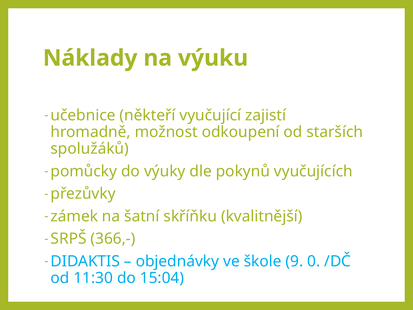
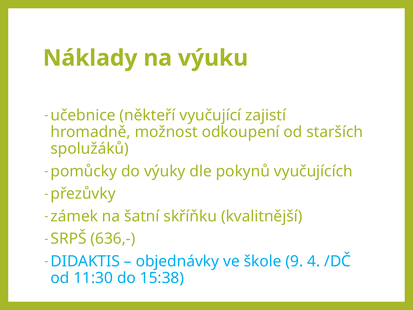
366,-: 366,- -> 636,- (113, 239)
0: 0 -> 4 (314, 261)
15:04: 15:04 -> 15:38 (162, 278)
